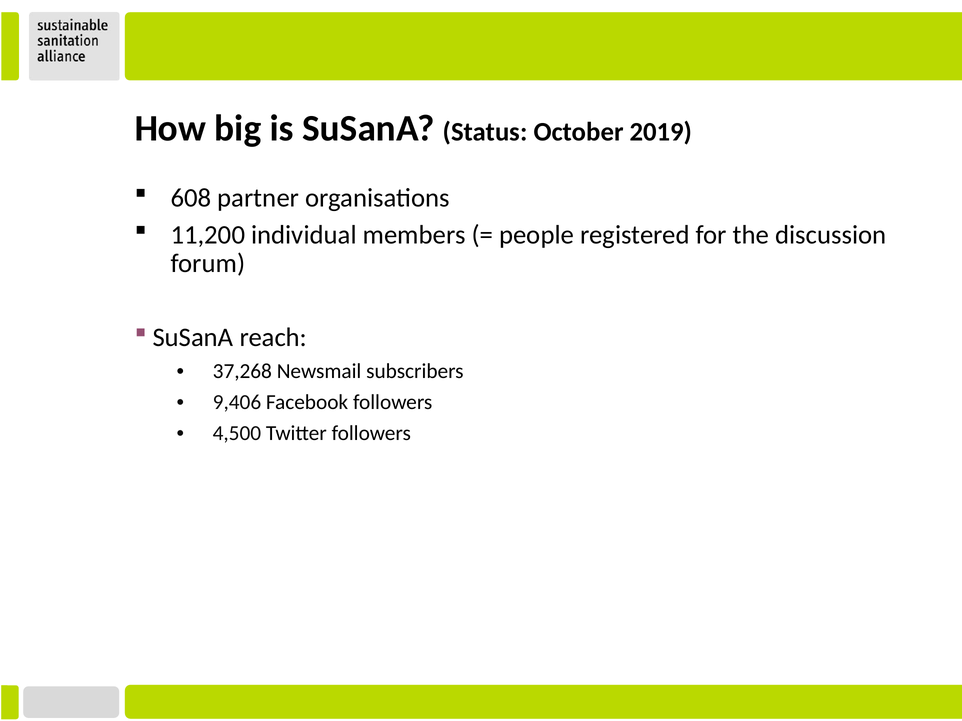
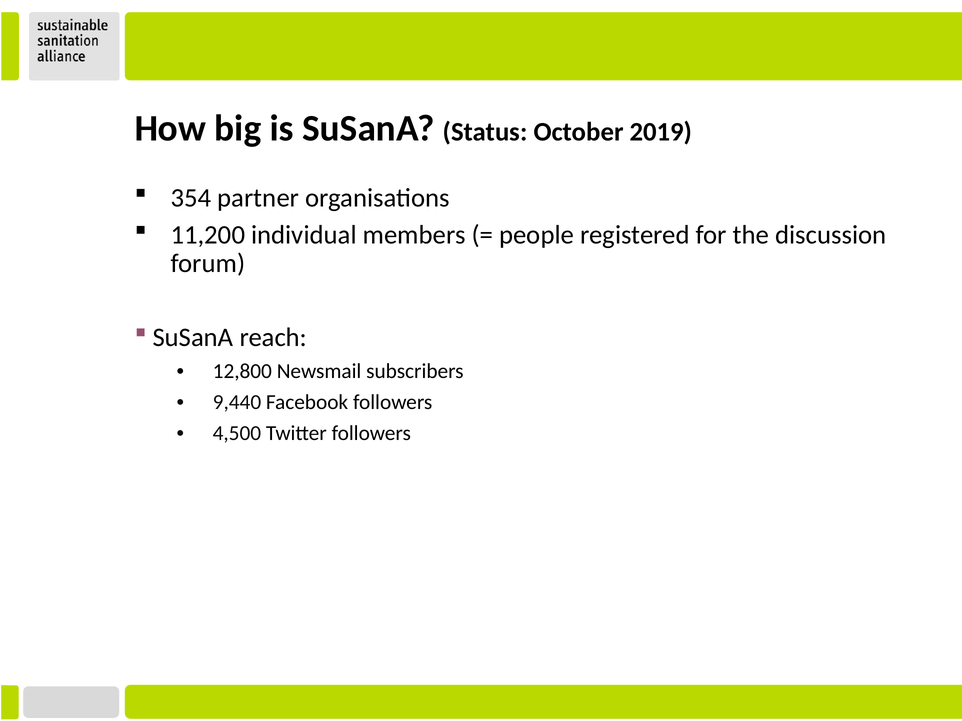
608: 608 -> 354 (191, 198)
37,268: 37,268 -> 12,800 (242, 372)
9,406: 9,406 -> 9,440 (237, 403)
